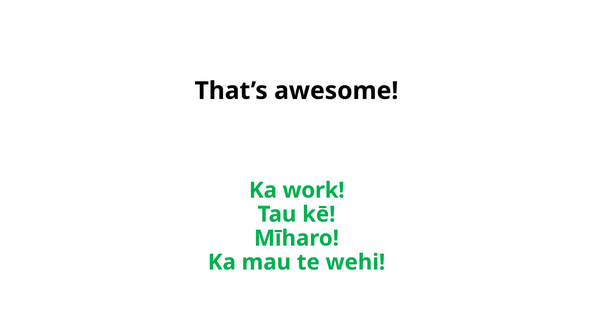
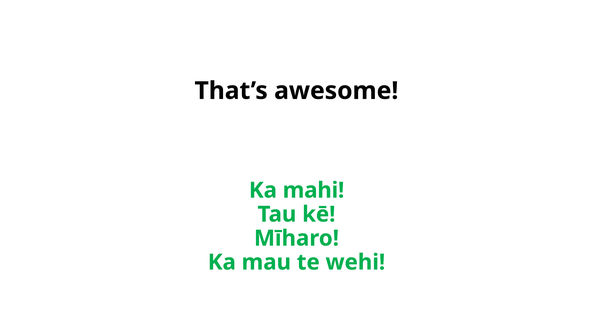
work: work -> mahi (313, 191)
